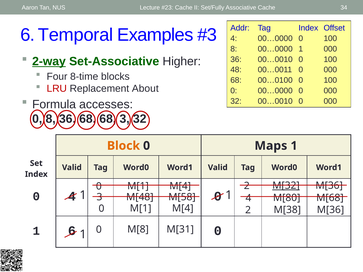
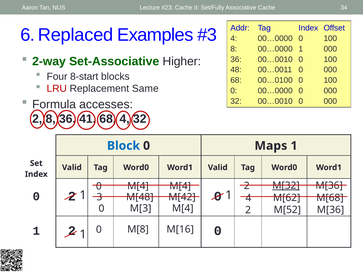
Temporal: Temporal -> Replaced (76, 35)
2-way underline: present -> none (49, 61)
8-time: 8-time -> 8-start (84, 77)
About: About -> Same (145, 89)
0: 0 -> 2 (37, 119)
36 68: 68 -> 41 (88, 119)
68 3: 3 -> 4 (125, 119)
Block colour: orange -> blue (123, 146)
M[1: M[1 -> M[4 (138, 186)
0 4: 4 -> 2 (72, 197)
M[58: M[58 -> M[42 (182, 197)
M[80: M[80 -> M[62 (287, 198)
M[1: M[1 -> M[3 (141, 208)
M[38: M[38 -> M[52 (287, 210)
M[31: M[31 -> M[16 (180, 229)
1 6: 6 -> 2 (72, 231)
